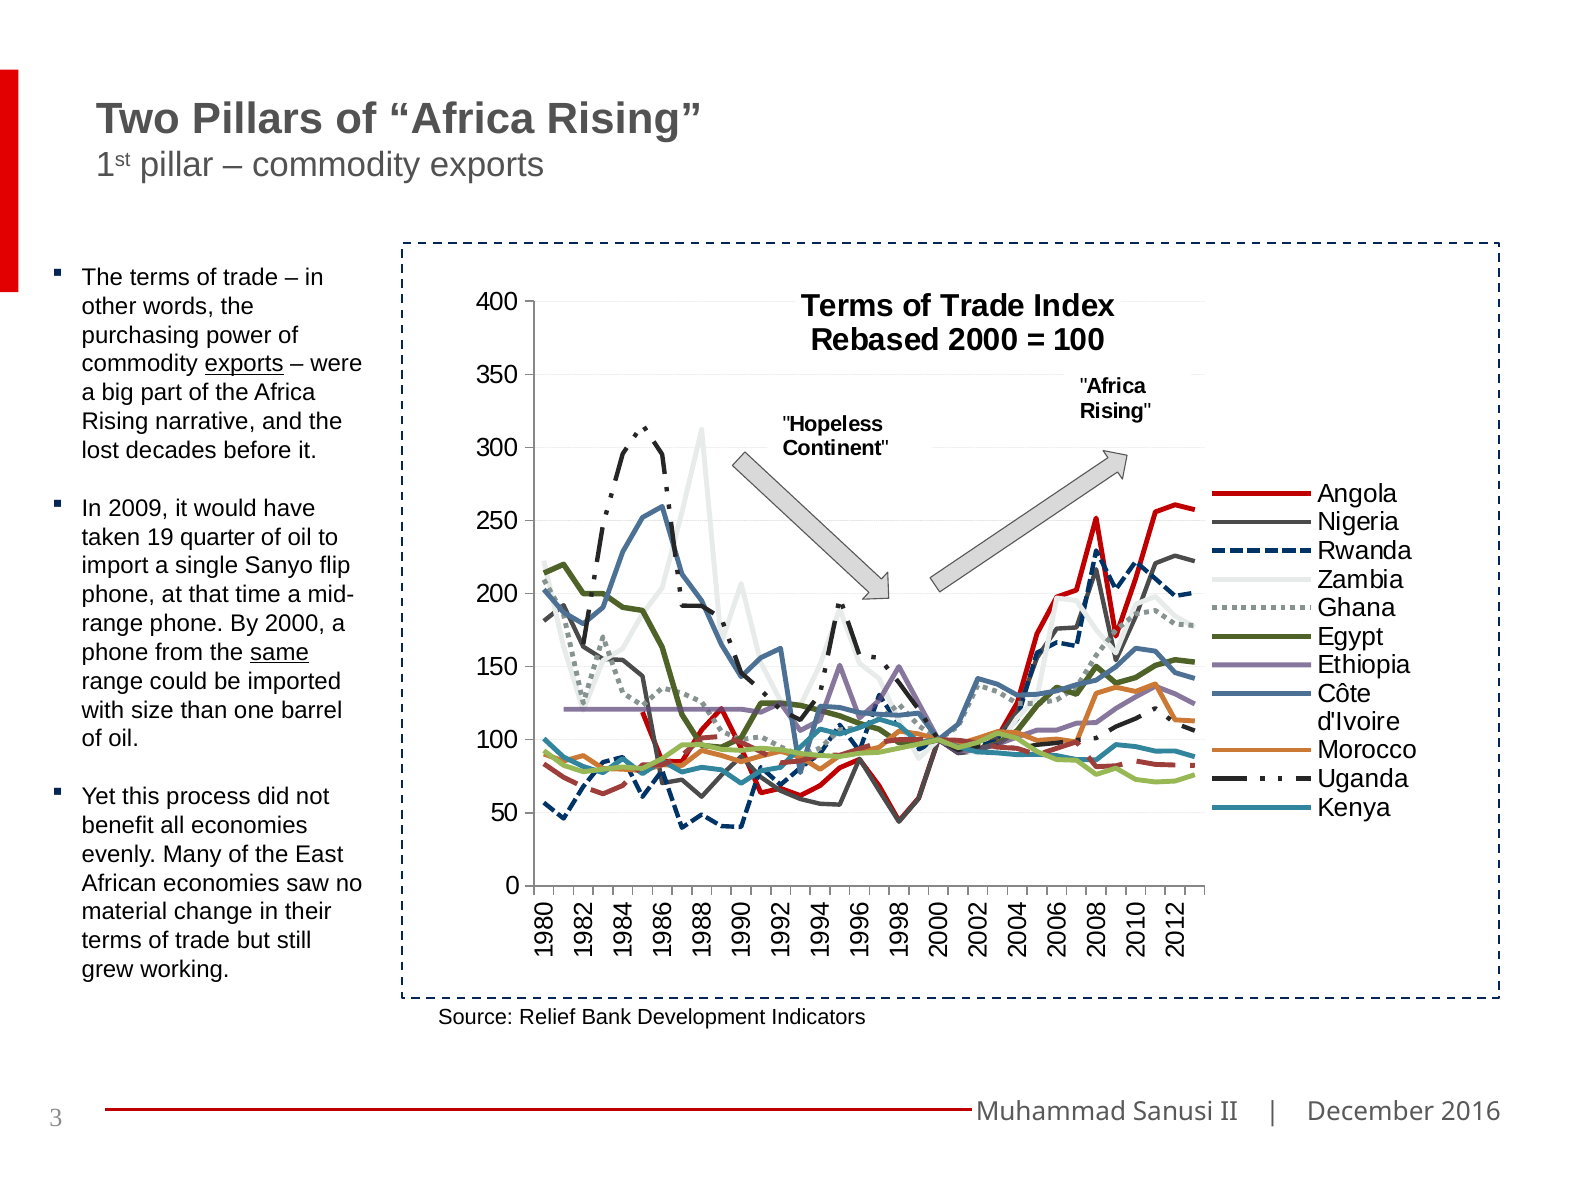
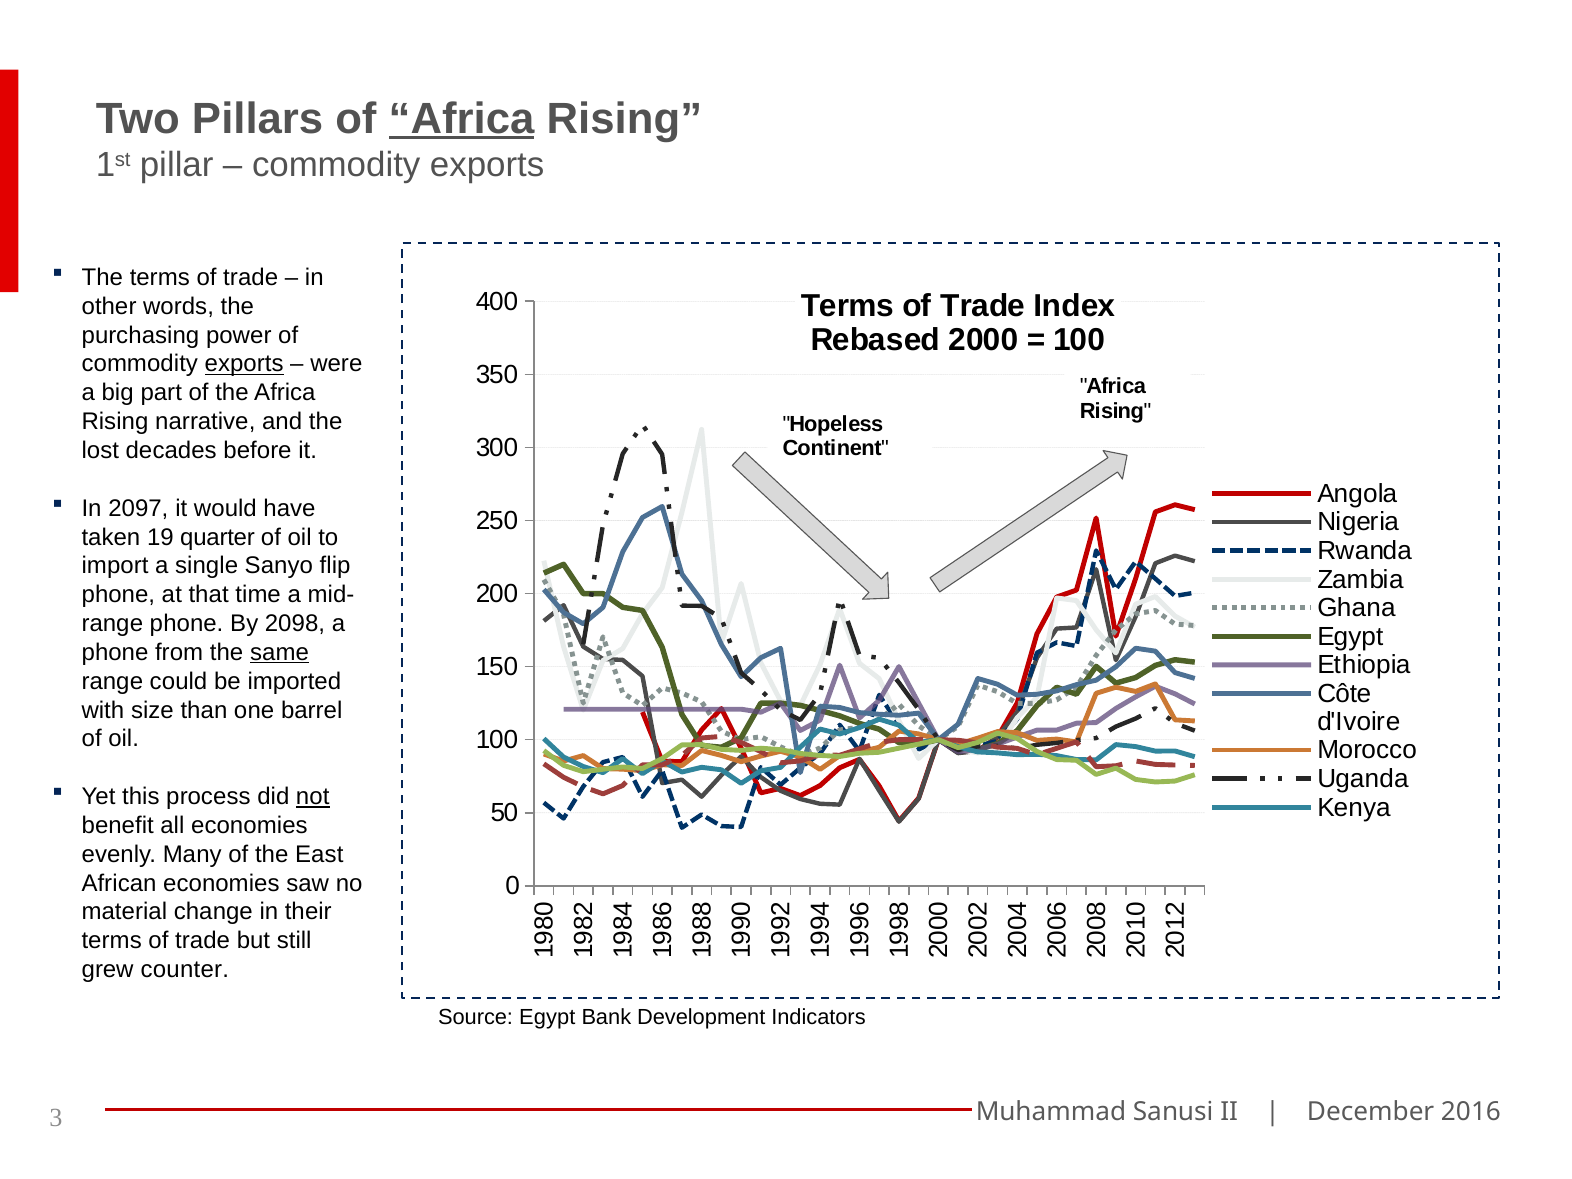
Africa underline: none -> present (462, 119)
2009: 2009 -> 2097 (138, 508)
By 2000: 2000 -> 2098 (295, 624)
not underline: none -> present (313, 797)
working: working -> counter (185, 970)
Source Relief: Relief -> Egypt (547, 1017)
